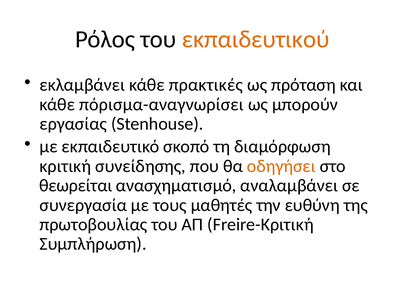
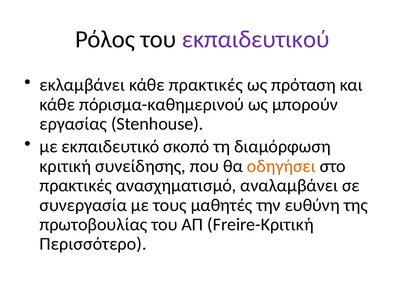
εκπαιδευτικού colour: orange -> purple (256, 39)
πόρισμα-αναγνωρίσει: πόρισμα-αναγνωρίσει -> πόρισμα-καθημερινού (162, 104)
θεωρείται: θεωρείται -> πρακτικές (76, 185)
Συμπλήρωση: Συμπλήρωση -> Περισσότερο (93, 244)
